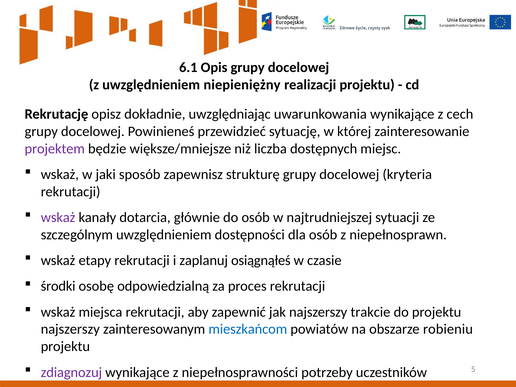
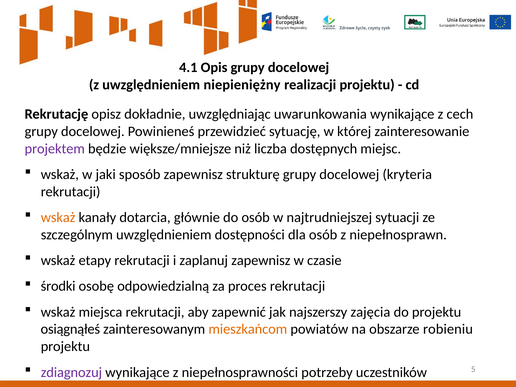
6.1: 6.1 -> 4.1 (188, 67)
wskaż colour: purple -> orange (58, 217)
zaplanuj osiągnąłeś: osiągnąłeś -> zapewnisz (261, 260)
trakcie: trakcie -> zajęcia (370, 312)
najszerszy: najszerszy -> osiągnąłeś (70, 329)
mieszkańcom colour: blue -> orange (248, 329)
